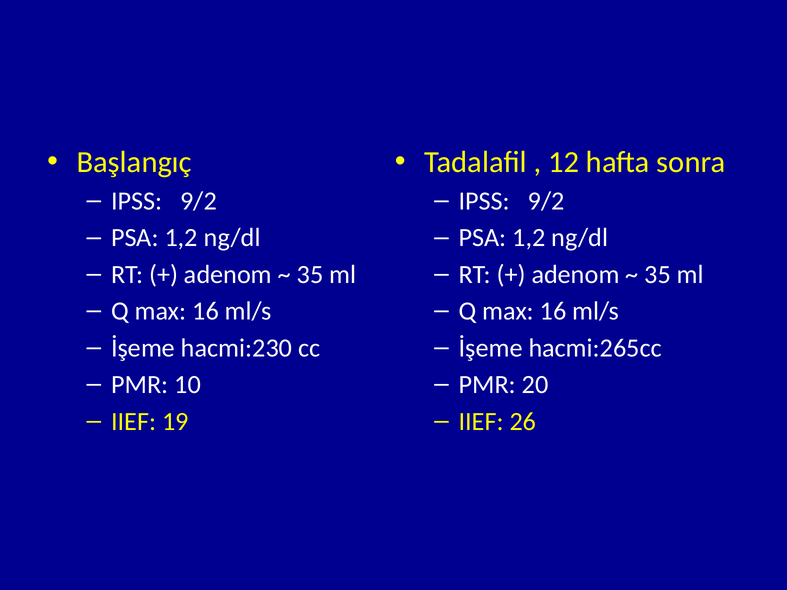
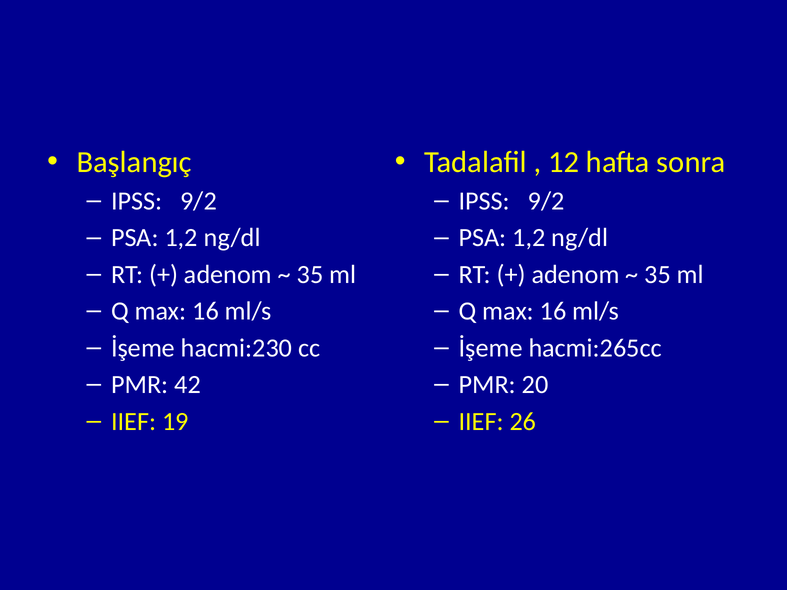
10: 10 -> 42 (188, 385)
